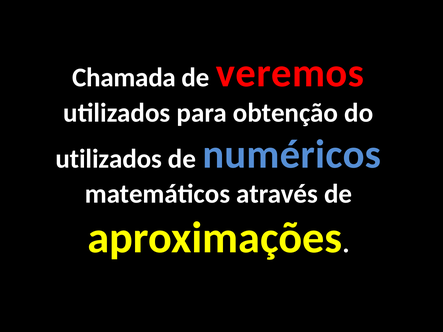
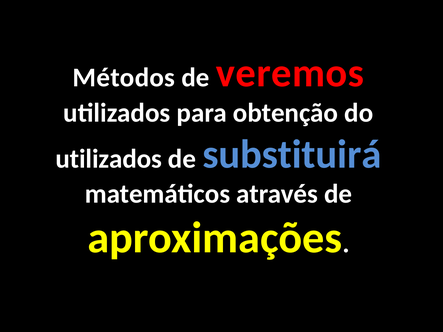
Chamada: Chamada -> Métodos (124, 78)
numéricos: numéricos -> substituirá (292, 155)
